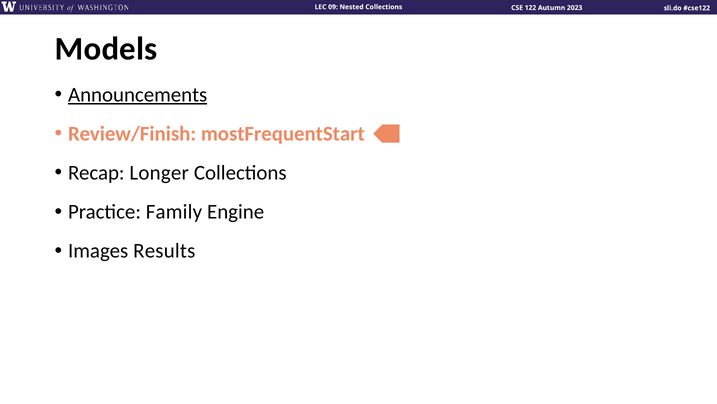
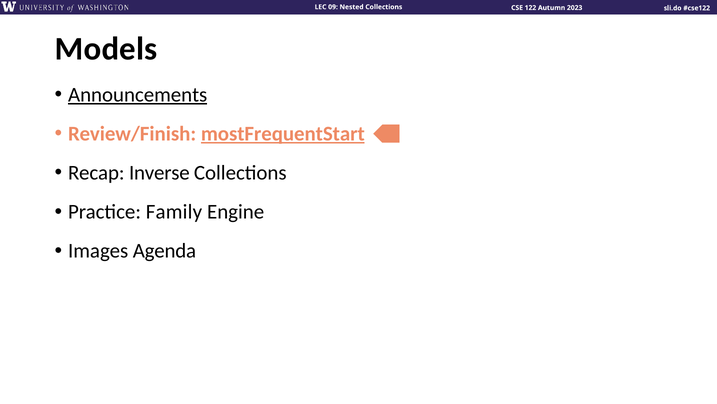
mostFrequentStart underline: none -> present (283, 134)
Longer: Longer -> Inverse (159, 173)
Results: Results -> Agenda (164, 251)
